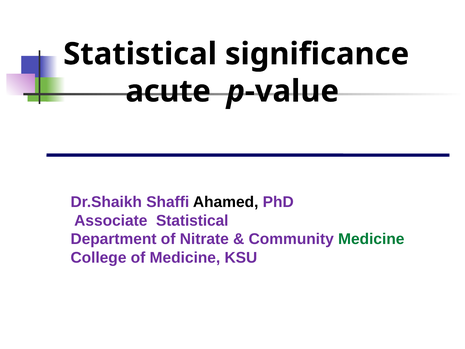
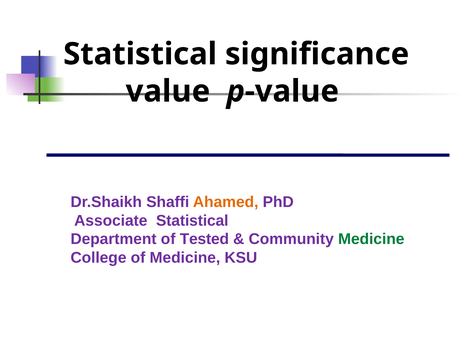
acute: acute -> value (168, 91)
Ahamed colour: black -> orange (226, 202)
Nitrate: Nitrate -> Tested (204, 239)
